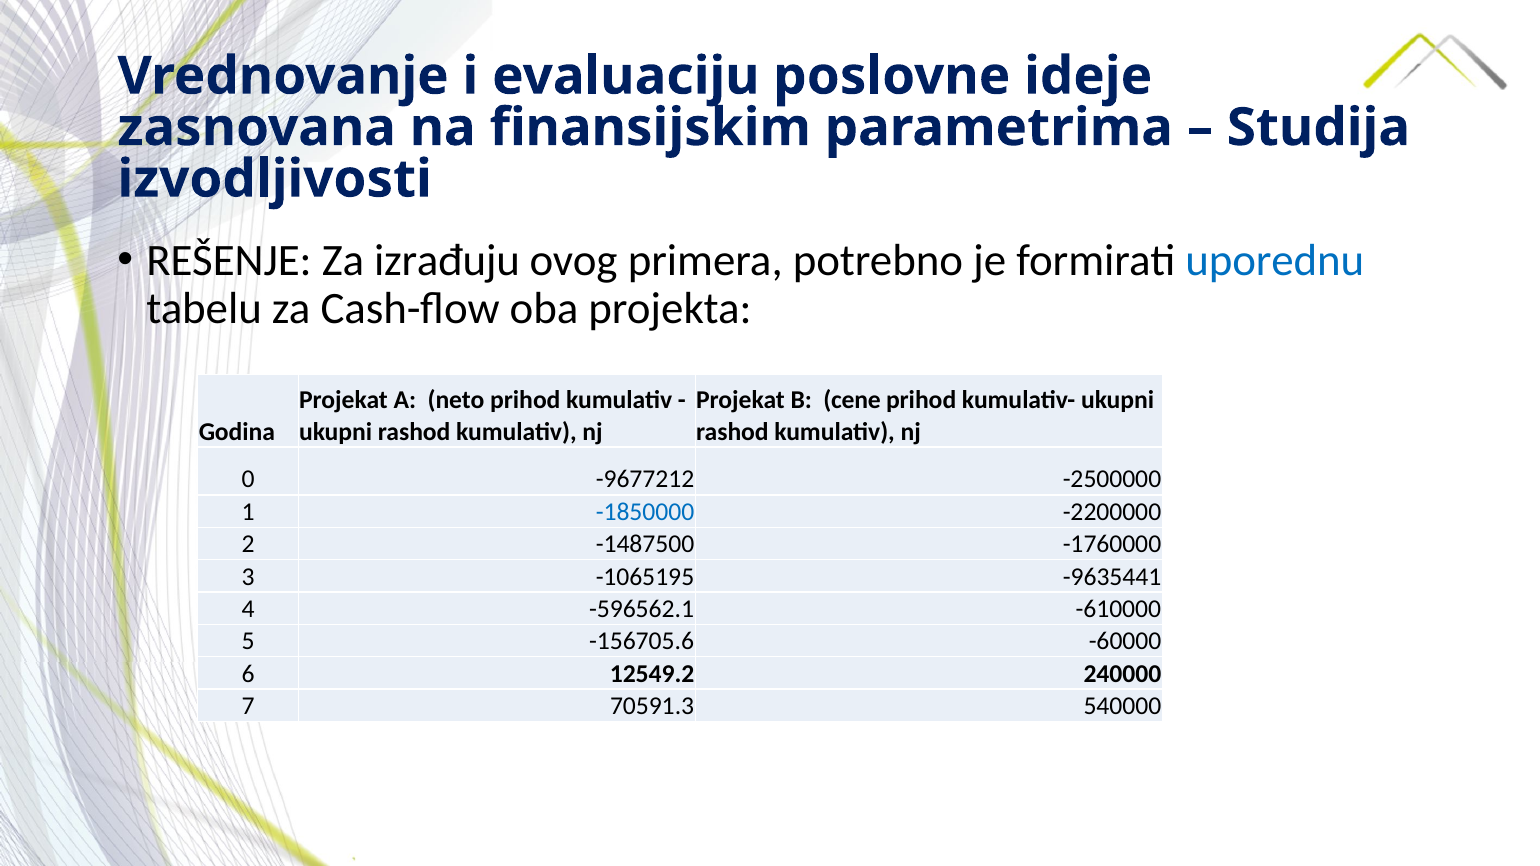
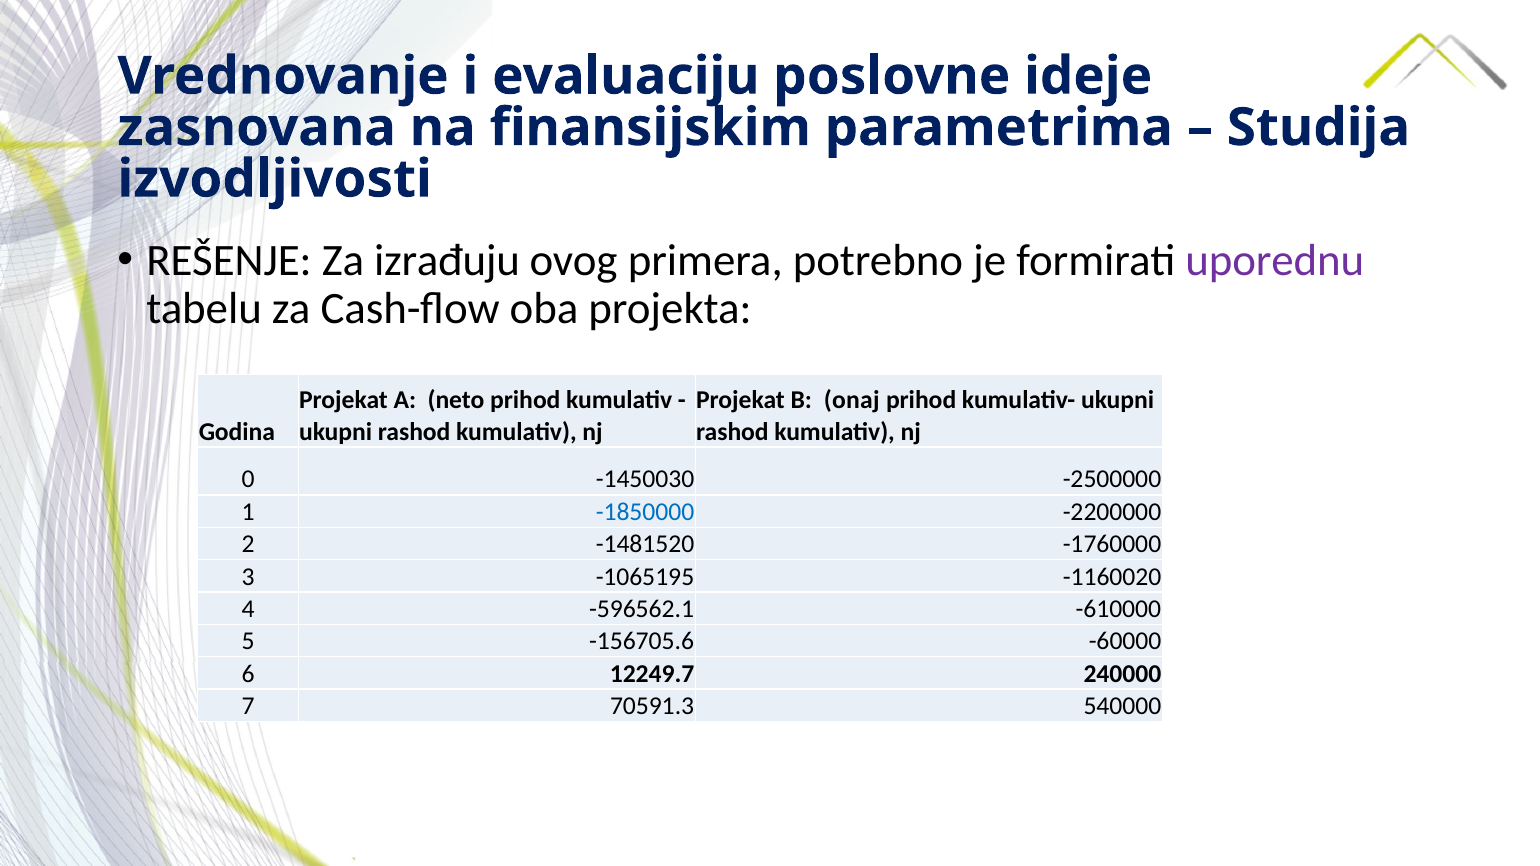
uporednu colour: blue -> purple (1275, 260)
cene: cene -> onaj (852, 400)
-9677212: -9677212 -> -1450030 (645, 480)
-1487500: -1487500 -> -1481520 (645, 544)
-9635441: -9635441 -> -1160020 (1112, 577)
12549.2: 12549.2 -> 12249.7 (652, 674)
